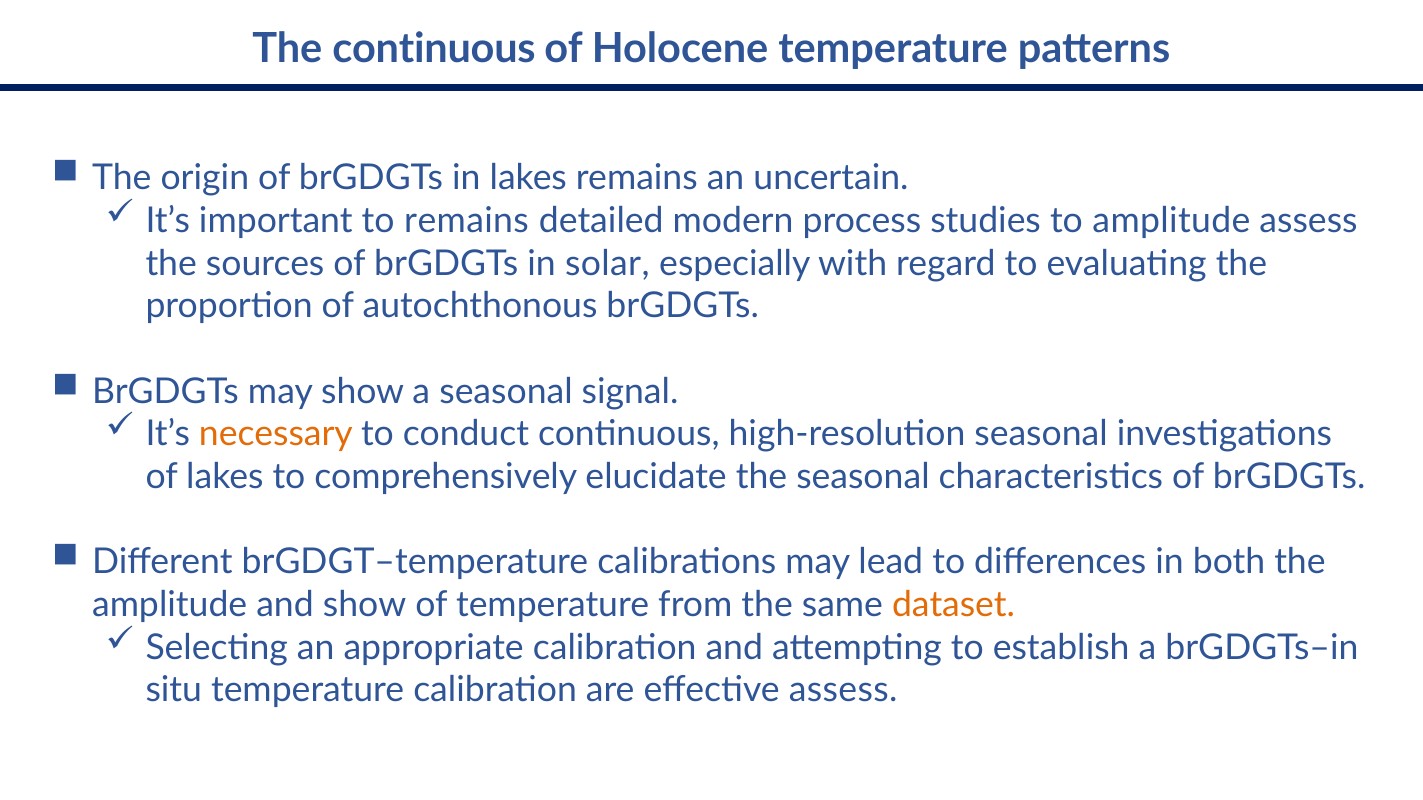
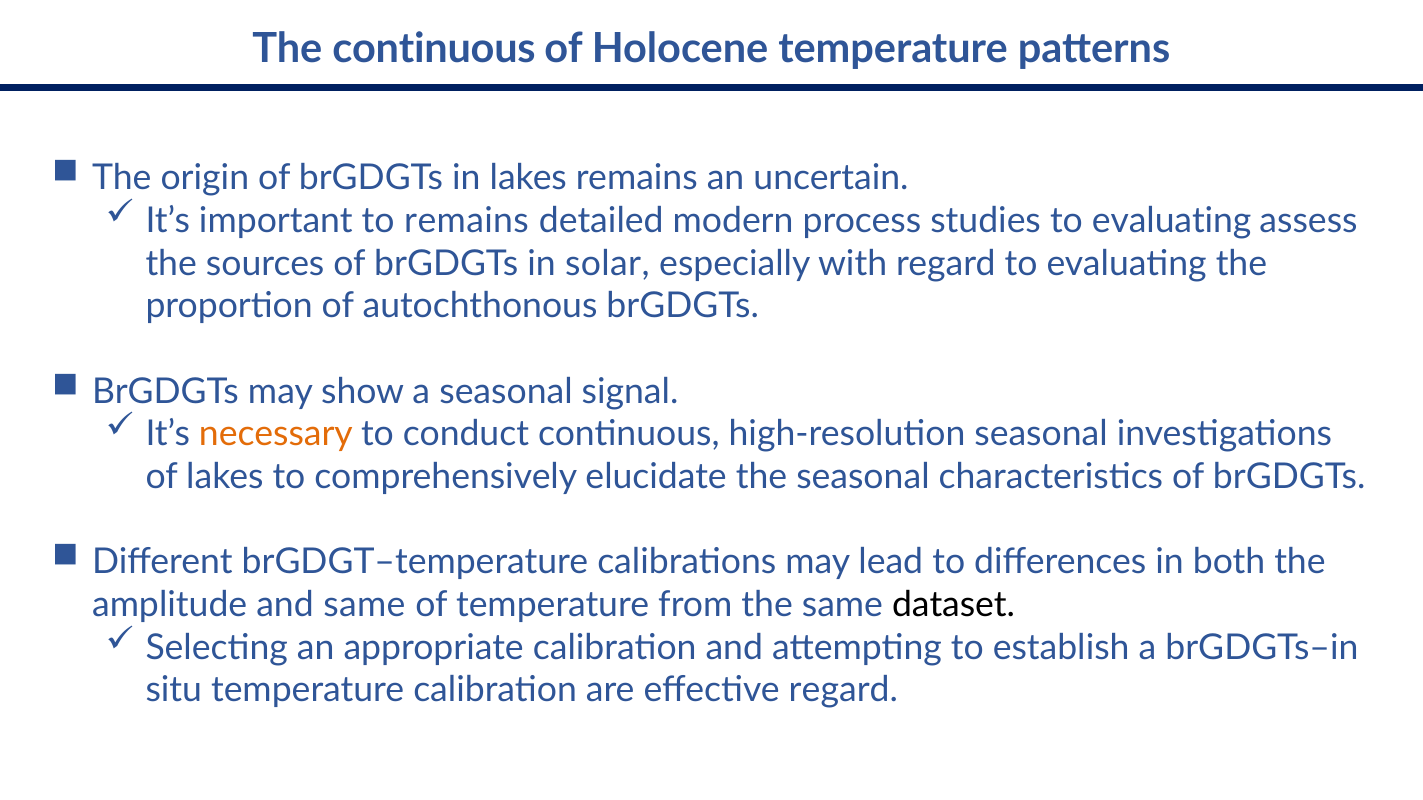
studies to amplitude: amplitude -> evaluating (1172, 221)
and show: show -> same (364, 605)
dataset colour: orange -> black (954, 605)
effective assess: assess -> regard (843, 690)
